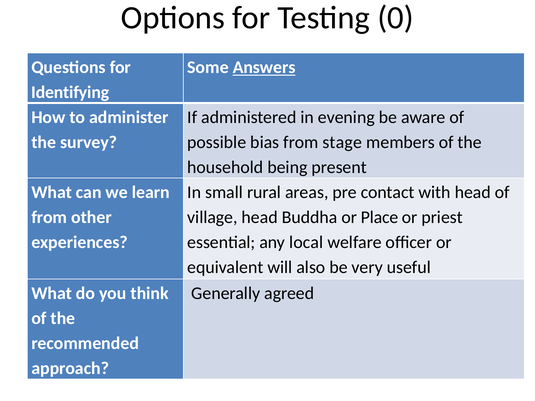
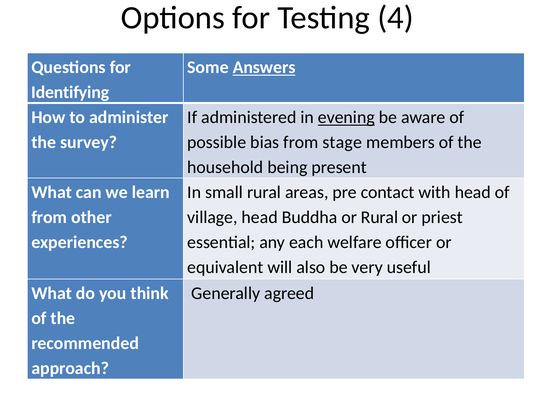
0: 0 -> 4 (396, 18)
evening underline: none -> present (346, 117)
or Place: Place -> Rural (380, 218)
local: local -> each (306, 243)
